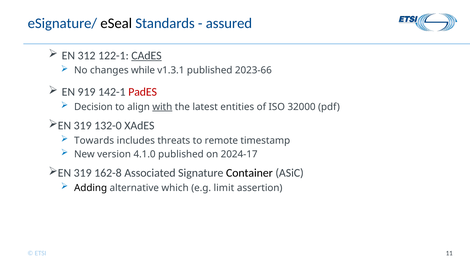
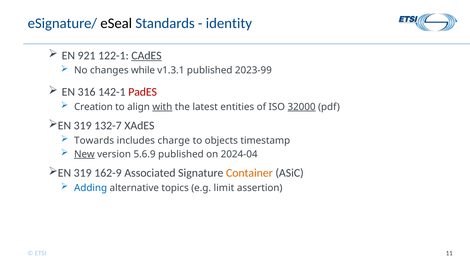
assured: assured -> identity (229, 23)
312: 312 -> 921 (87, 56)
2023-66: 2023-66 -> 2023-99 (253, 70)
919: 919 -> 316 (87, 92)
Decision: Decision -> Creation (93, 107)
32000 underline: none -> present (302, 107)
132-0: 132-0 -> 132-7 (108, 126)
threats: threats -> charge (174, 141)
remote: remote -> objects (221, 141)
New underline: none -> present (84, 154)
4.1.0: 4.1.0 -> 5.6.9 (145, 154)
2024-17: 2024-17 -> 2024-04 (239, 154)
162-8: 162-8 -> 162-9 (108, 173)
Container colour: black -> orange (249, 173)
Adding colour: black -> blue (91, 188)
which: which -> topics (175, 188)
